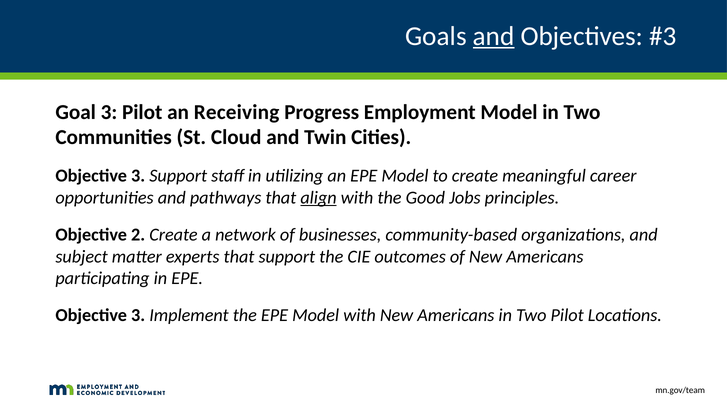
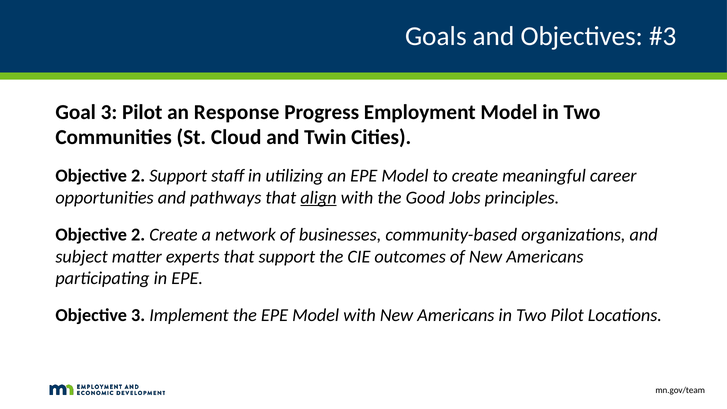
and underline: present -> none (494, 36)
Receiving: Receiving -> Response (237, 112)
3: 3 -> 2 (138, 176)
